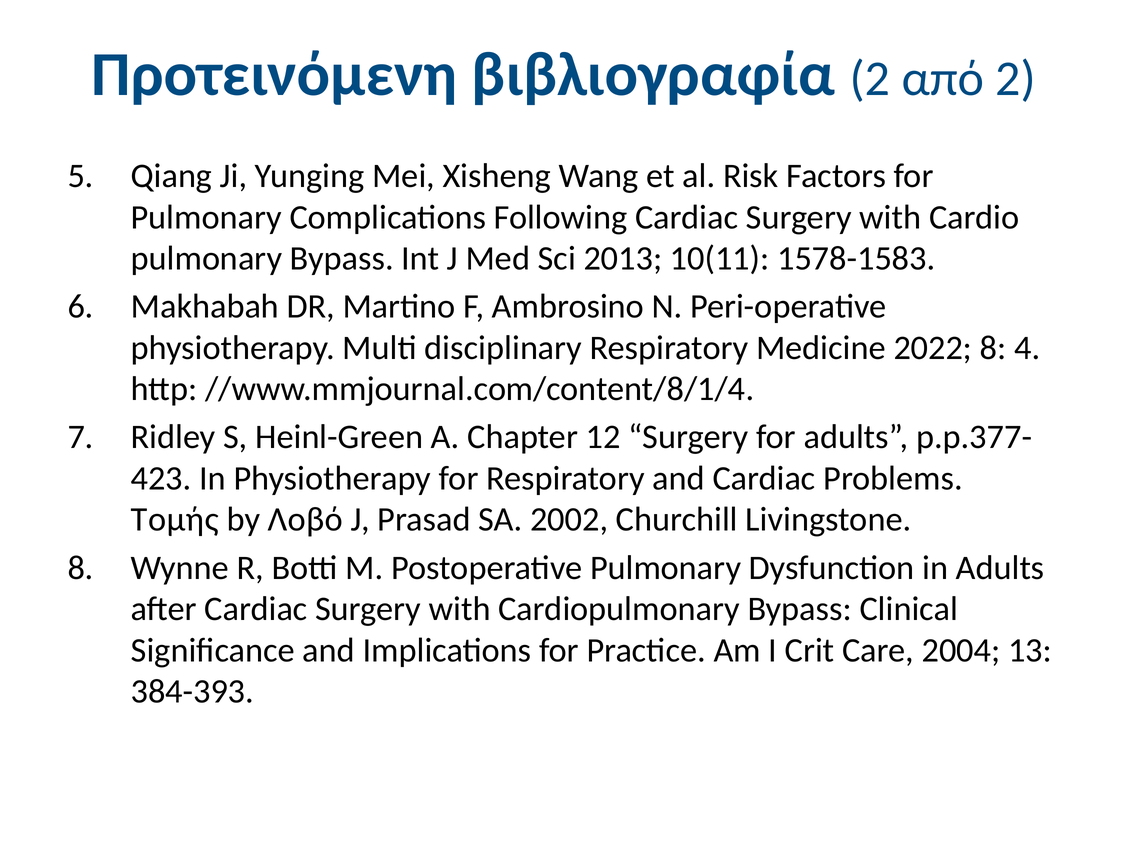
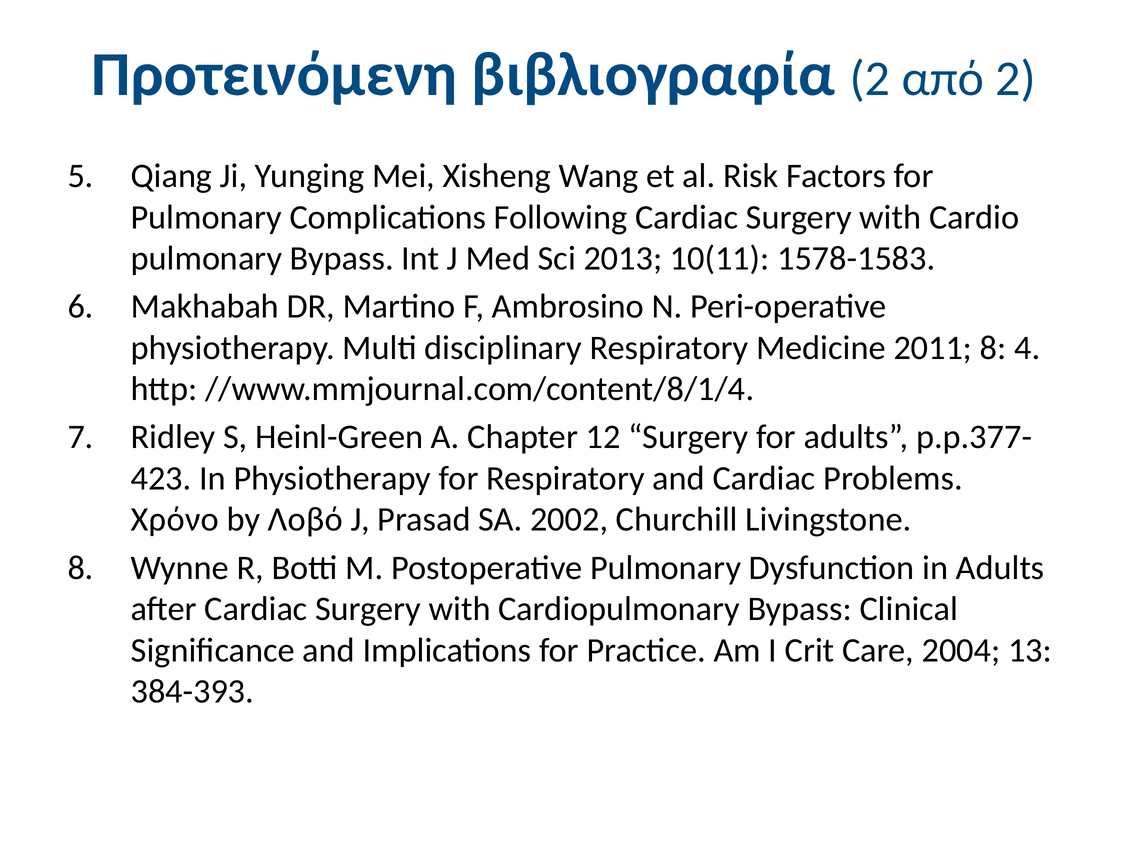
2022: 2022 -> 2011 (933, 348)
Τομής: Τομής -> Χρόνο (175, 519)
